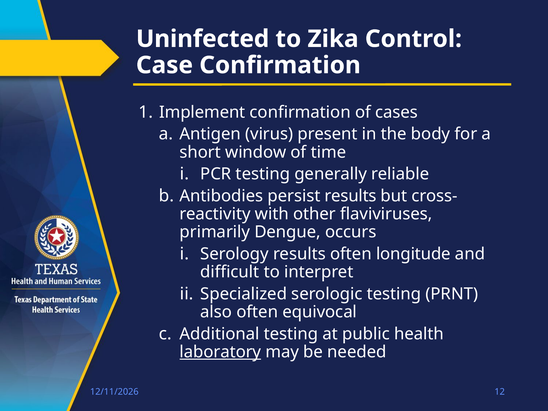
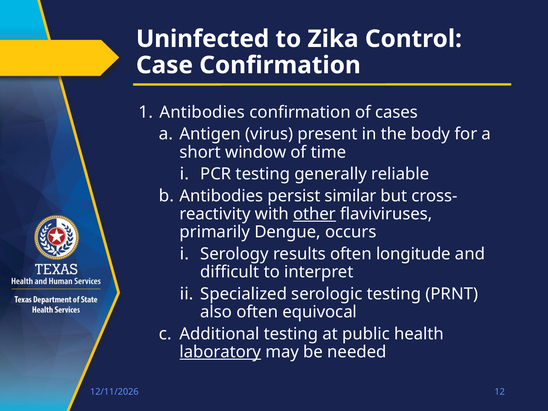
Implement: Implement -> Antibodies (202, 112)
persist results: results -> similar (351, 196)
other underline: none -> present (314, 214)
